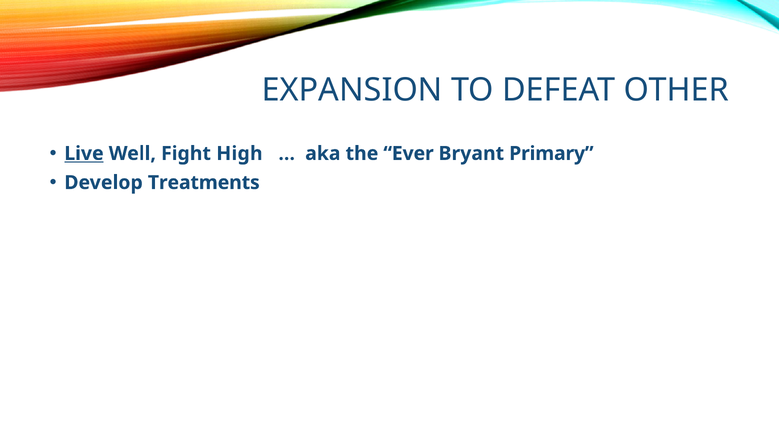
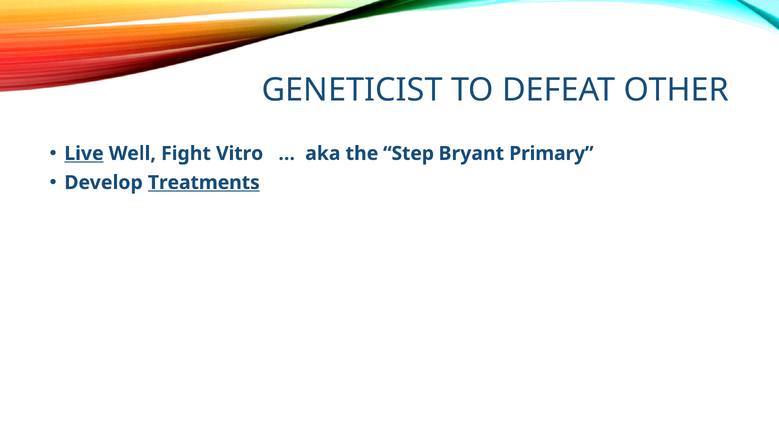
EXPANSION: EXPANSION -> GENETICIST (352, 90)
High: High -> Vitro (240, 154)
Ever: Ever -> Step (409, 154)
Treatments underline: none -> present (204, 183)
